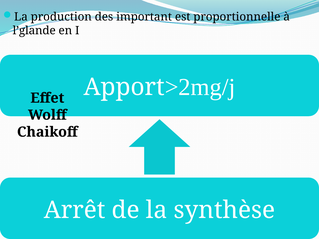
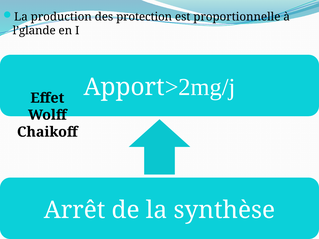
important: important -> protection (144, 17)
